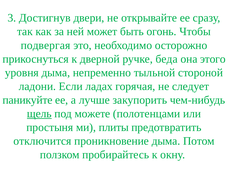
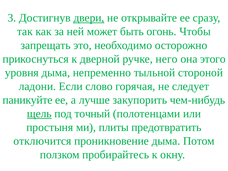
двери underline: none -> present (89, 18)
подвергая: подвергая -> запрещать (46, 45)
беда: беда -> него (167, 59)
ладах: ладах -> слово (99, 86)
можете: можете -> точный (92, 114)
